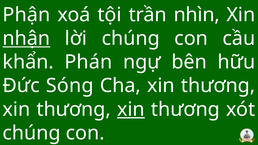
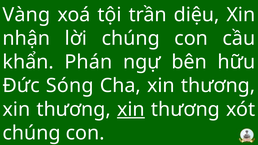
Phận: Phận -> Vàng (26, 15)
nhìn: nhìn -> diệu (197, 15)
nhận underline: present -> none (26, 38)
